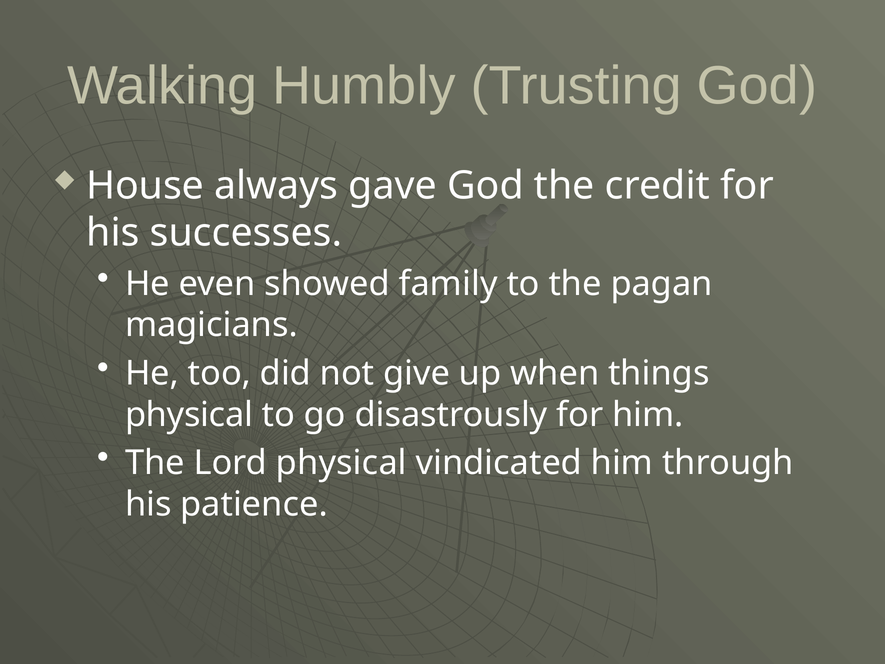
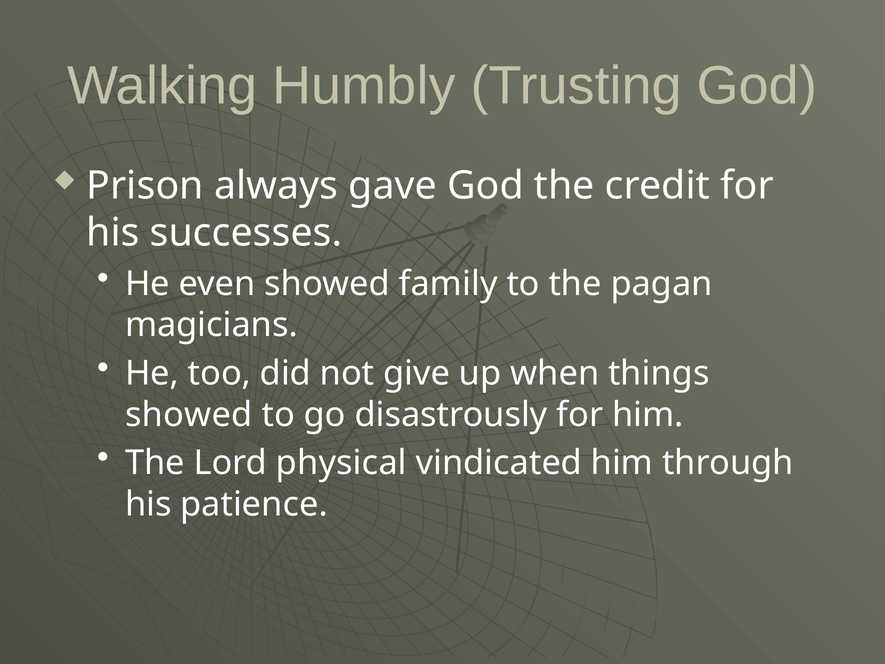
House: House -> Prison (145, 186)
physical: physical -> showed (189, 415)
